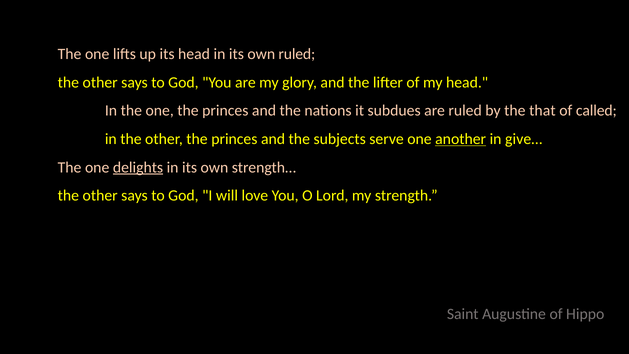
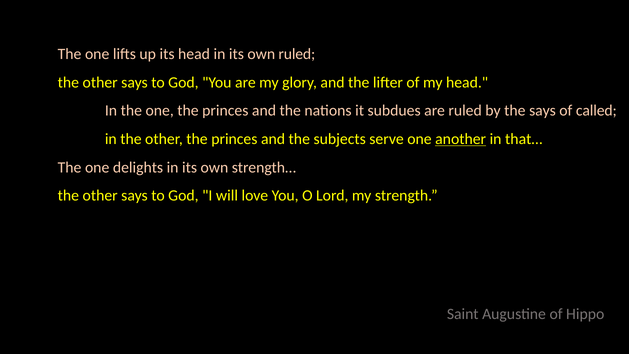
the that: that -> says (542, 111)
give…: give… -> that… (524, 139)
delights underline: present -> none (138, 167)
